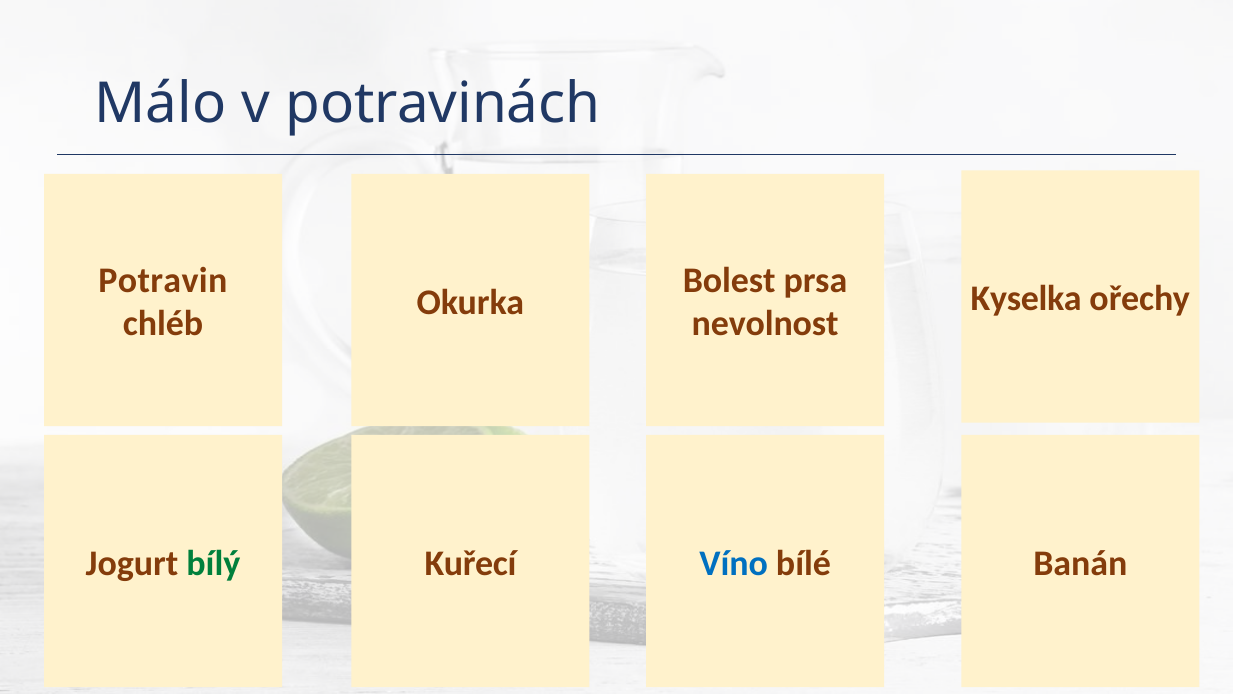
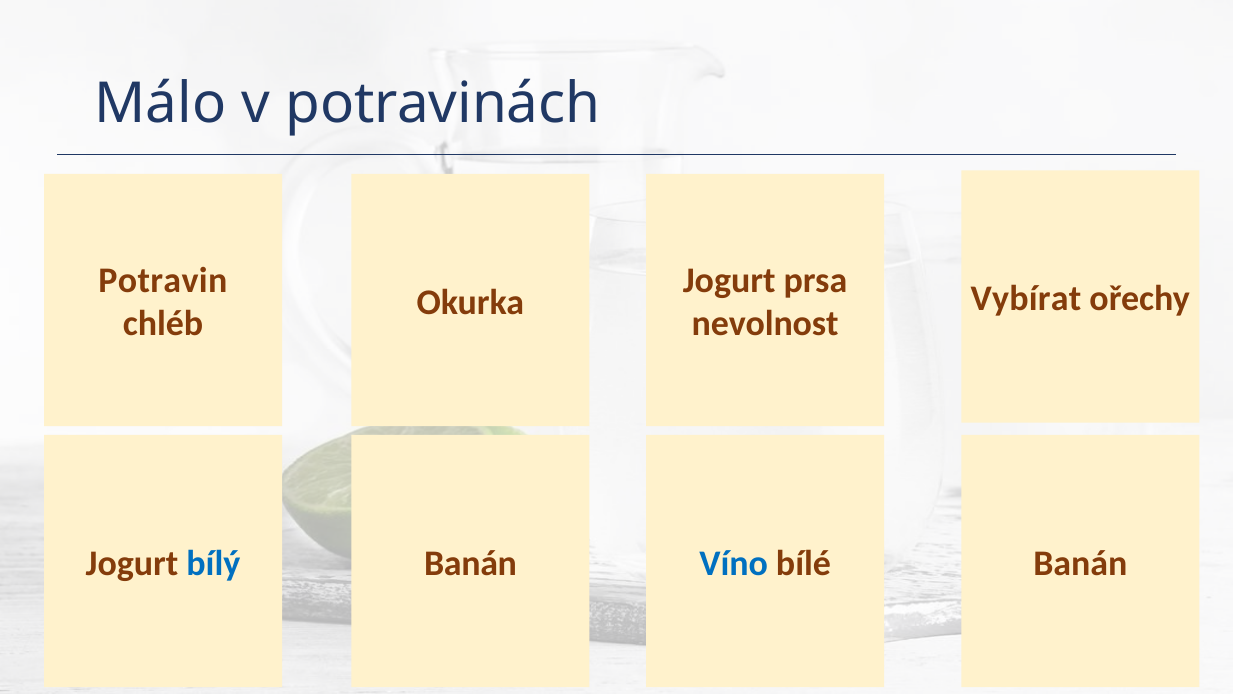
Bolest: Bolest -> Jogurt (729, 281)
Kyselka: Kyselka -> Vybírat (1026, 299)
bílý colour: green -> blue (213, 563)
Kuřecí: Kuřecí -> Banán (471, 563)
